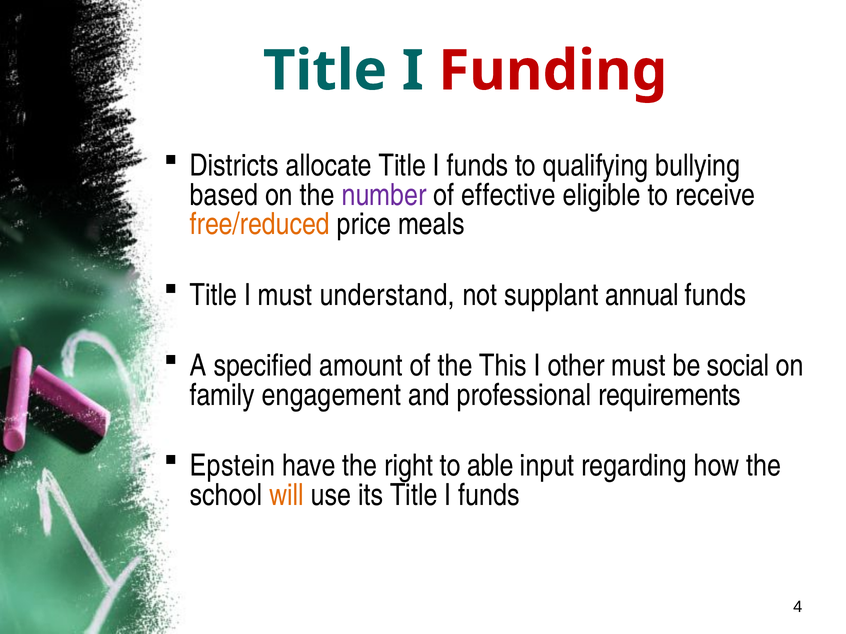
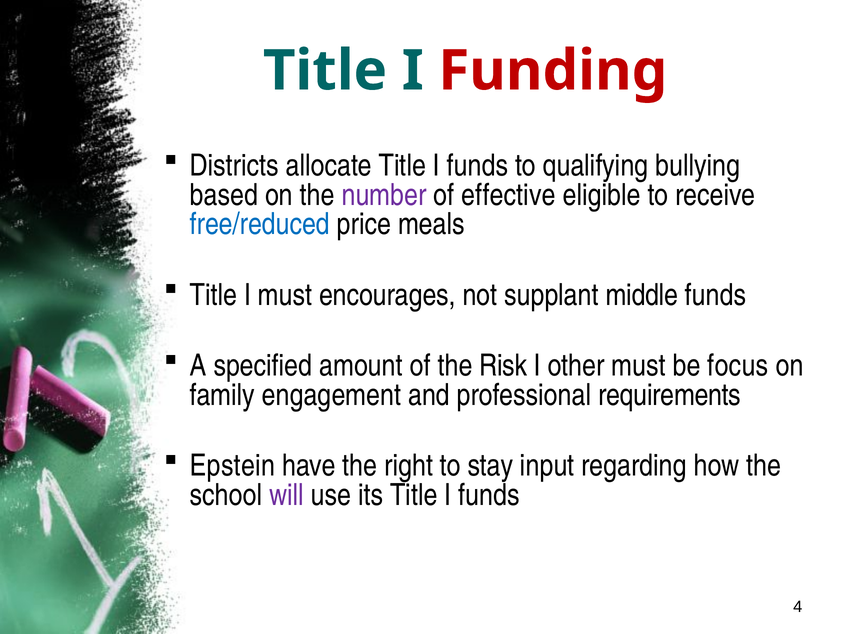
free/reduced colour: orange -> blue (260, 224)
understand: understand -> encourages (387, 295)
annual: annual -> middle (642, 295)
This: This -> Risk (503, 366)
social: social -> focus (738, 366)
able: able -> stay (490, 466)
will colour: orange -> purple (287, 496)
